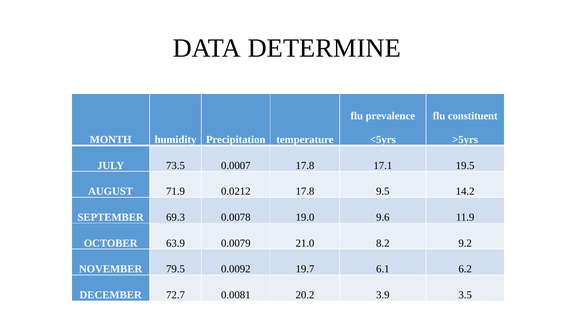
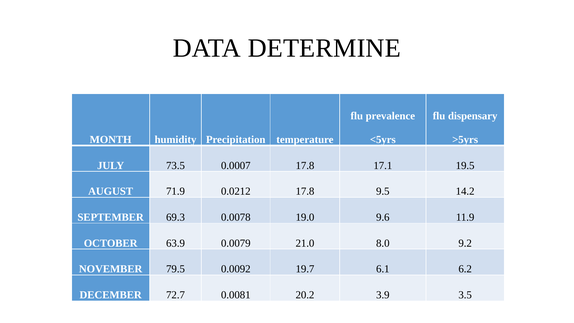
constituent: constituent -> dispensary (473, 116)
8.2: 8.2 -> 8.0 (383, 243)
